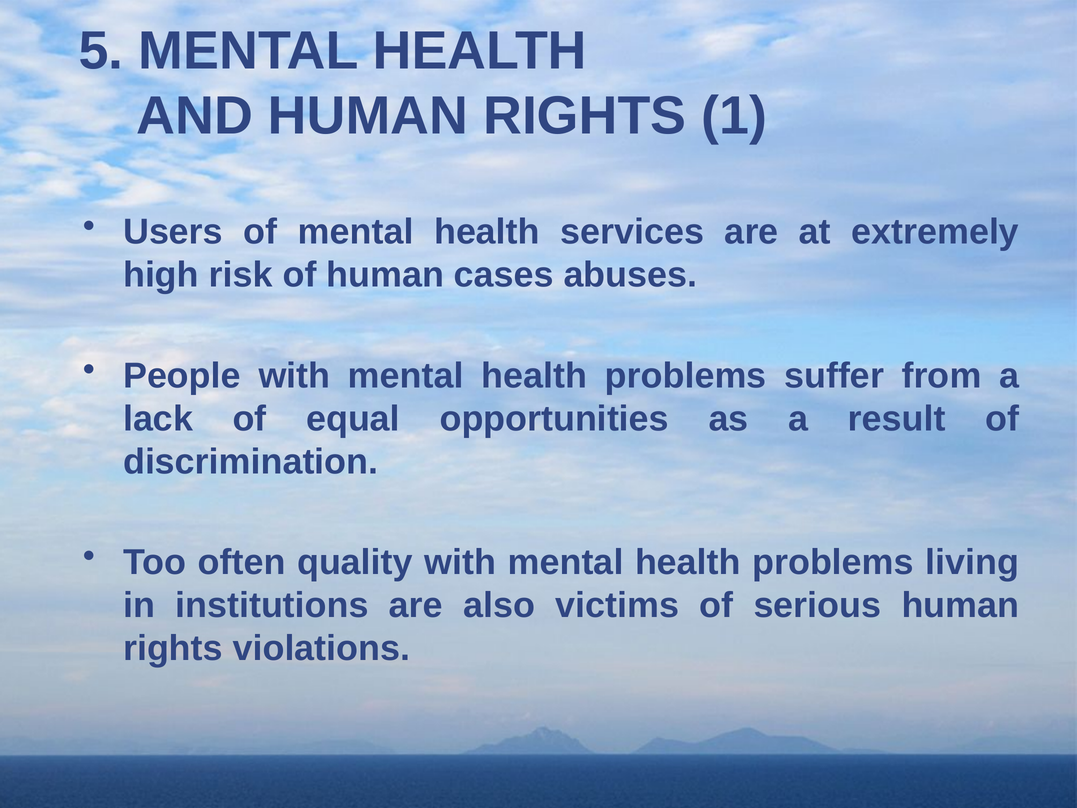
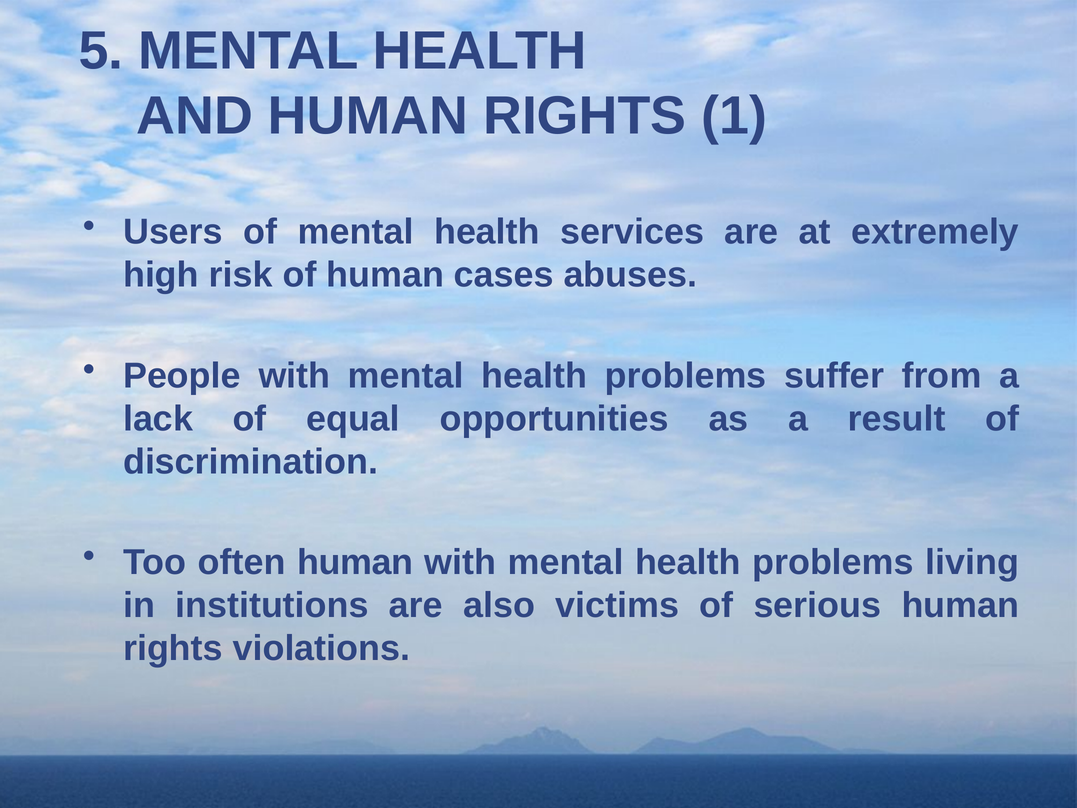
often quality: quality -> human (355, 562)
